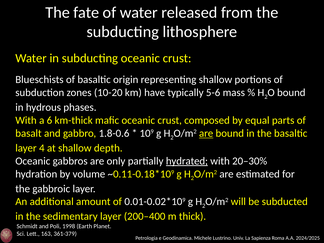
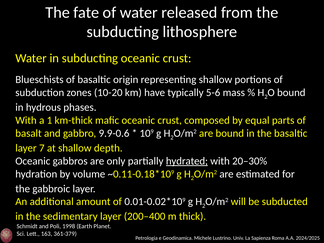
6: 6 -> 1 (49, 120)
1.8-0.6: 1.8-0.6 -> 9.9-0.6 (114, 133)
are underline: present -> none (206, 133)
4: 4 -> 7 (42, 148)
